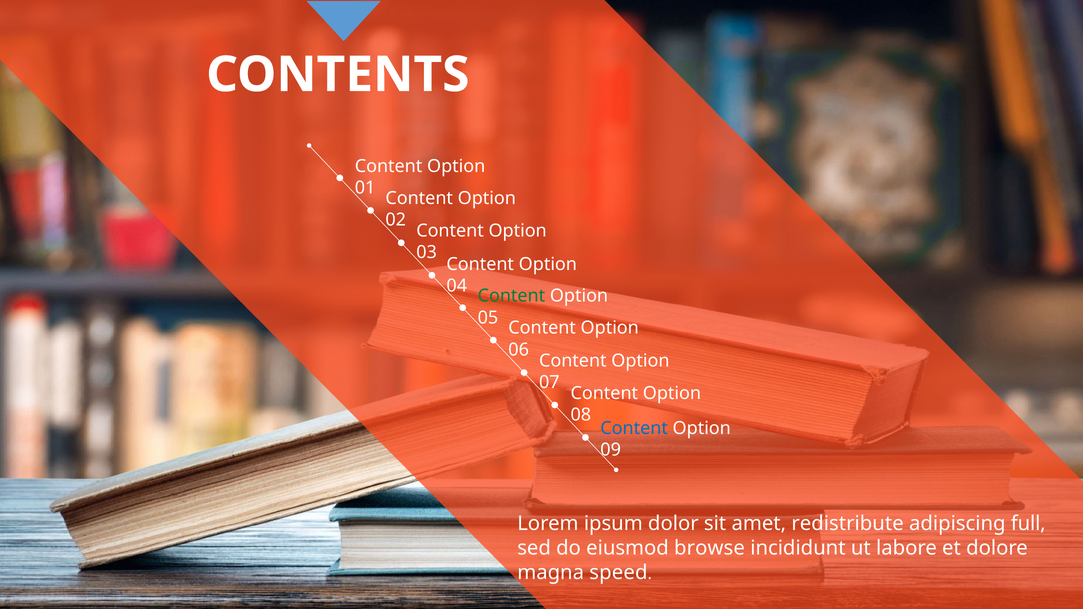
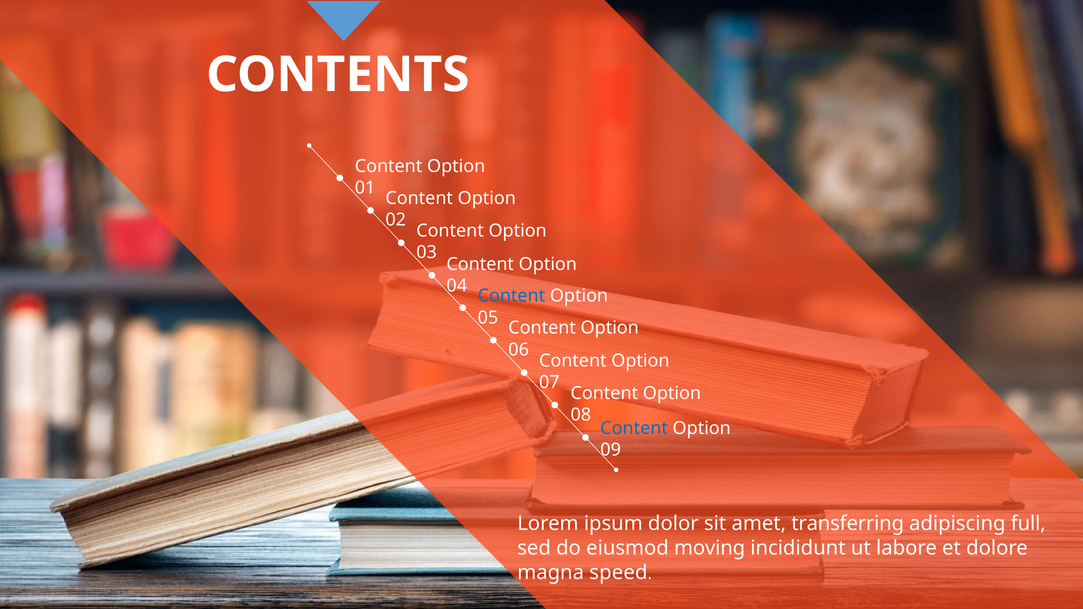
Content colour: green -> blue (511, 296)
redistribute: redistribute -> transferring (848, 524)
browse: browse -> moving (710, 548)
